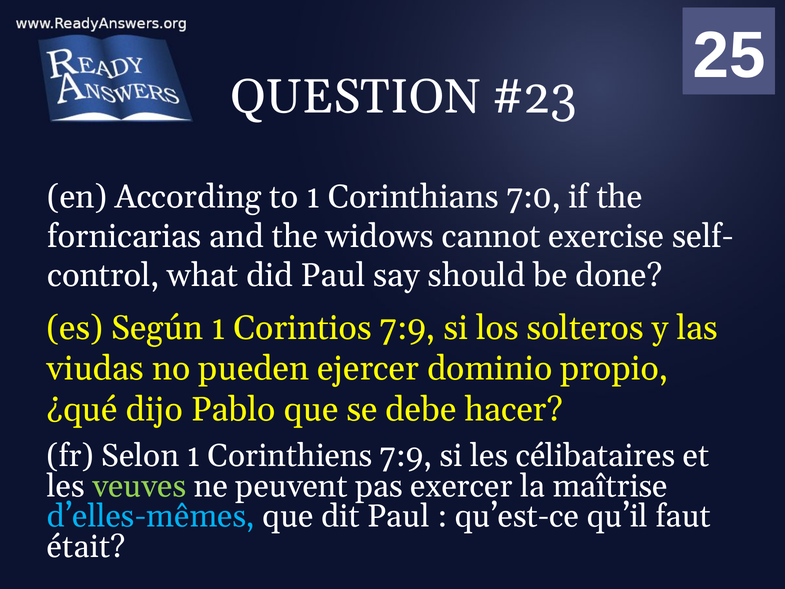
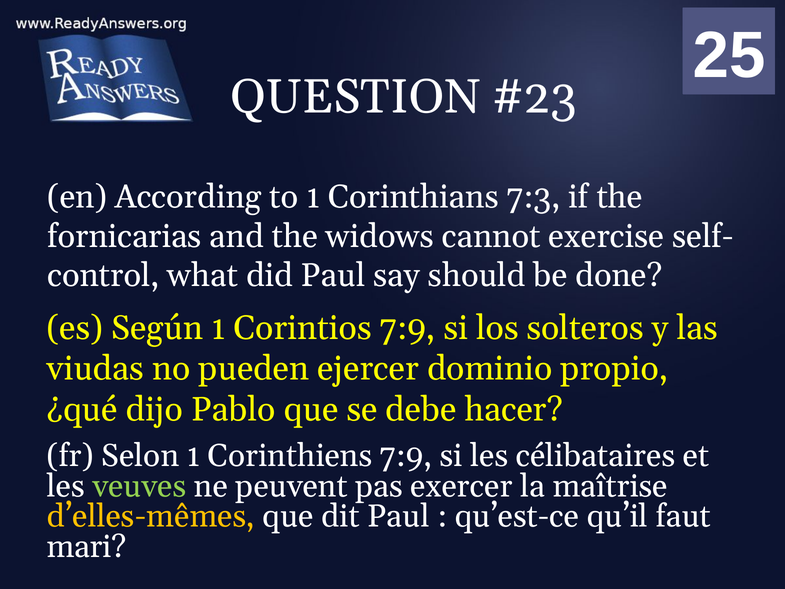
7:0: 7:0 -> 7:3 (534, 197)
d’elles-mêmes colour: light blue -> yellow (151, 516)
était: était -> mari (86, 547)
